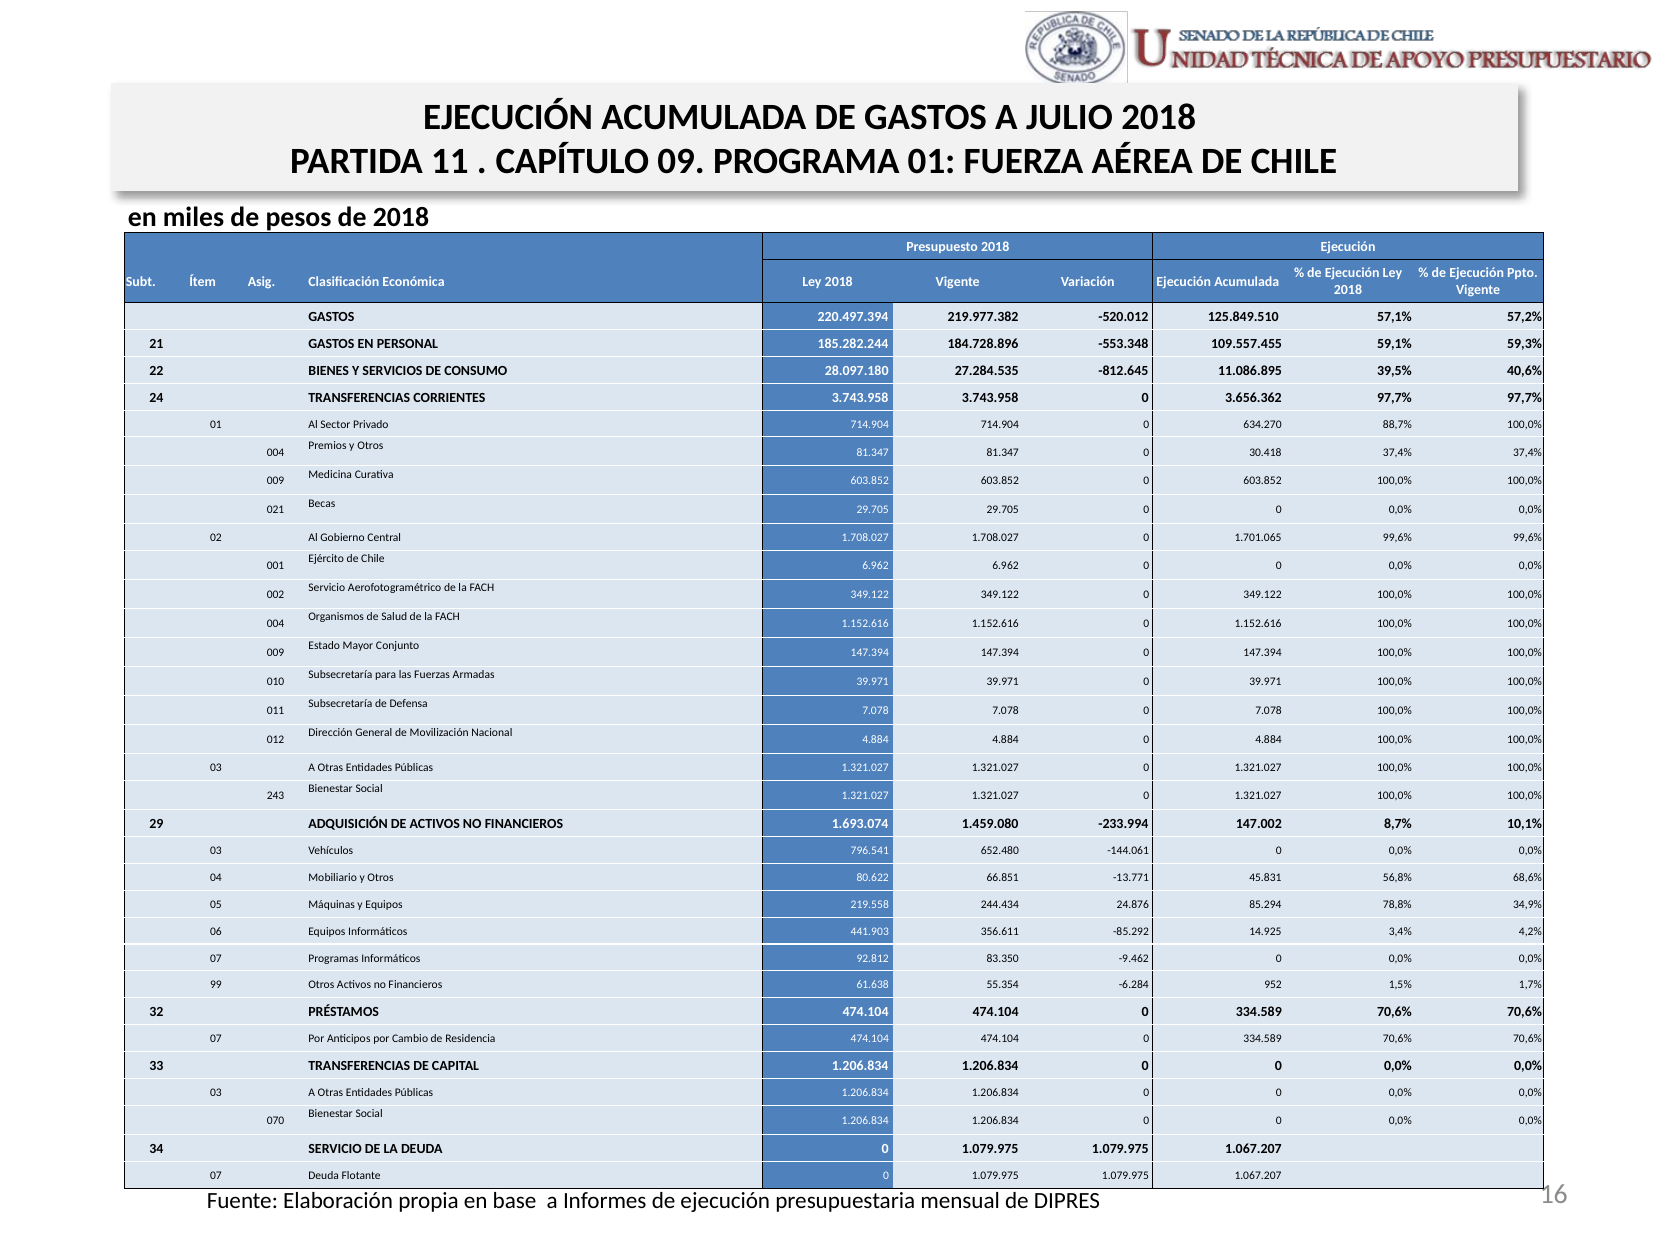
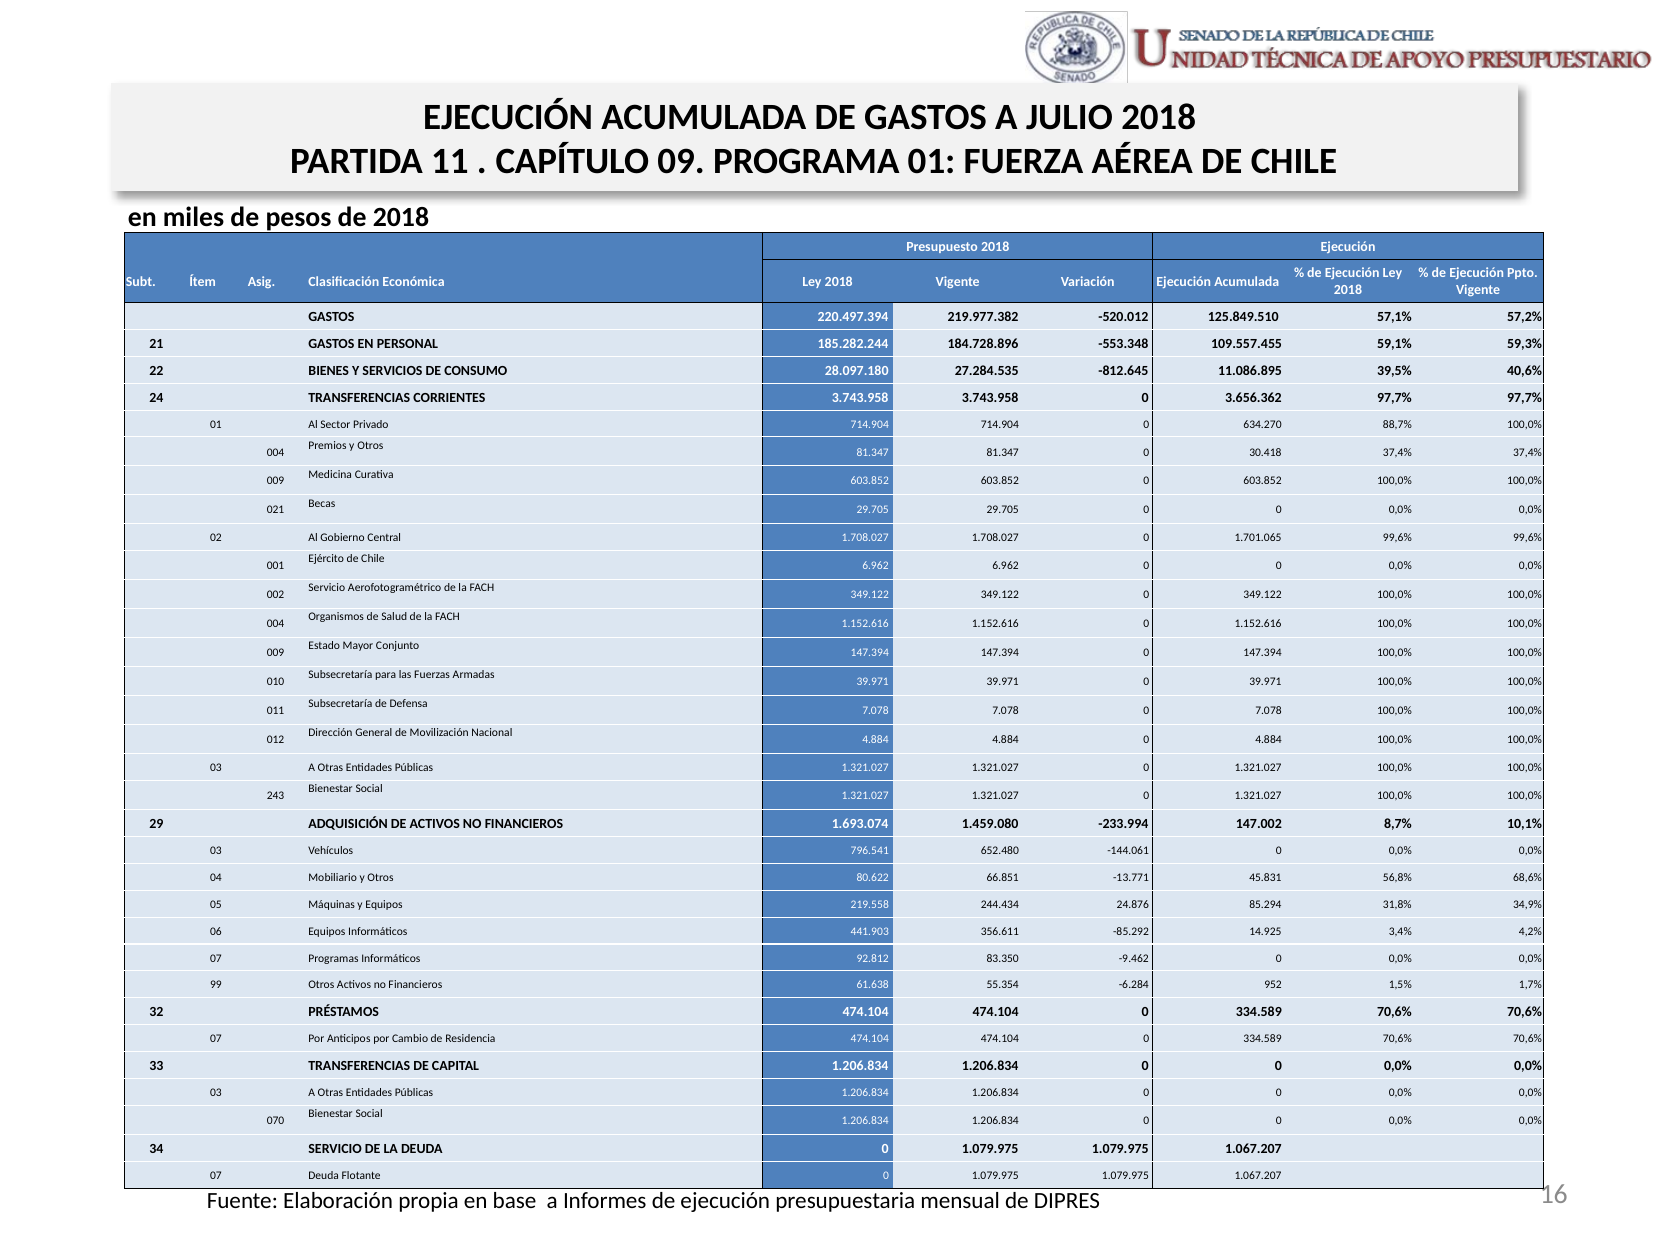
78,8%: 78,8% -> 31,8% (1397, 904)
